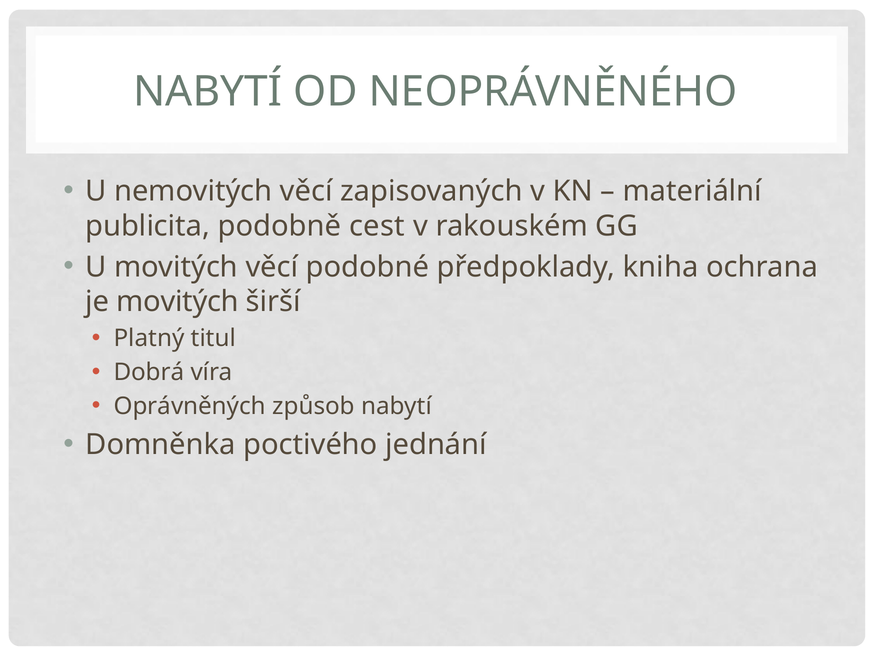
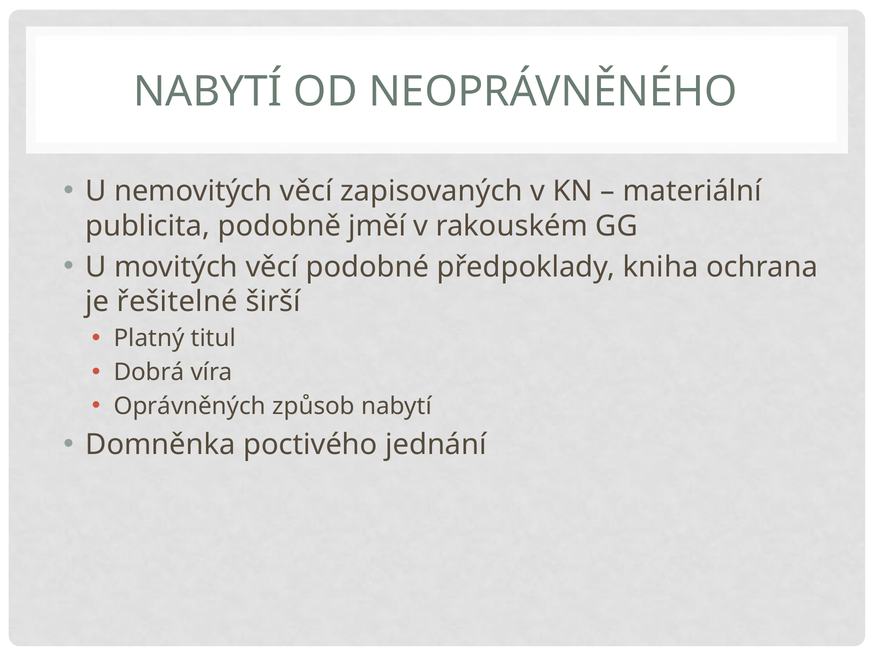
cest: cest -> jměí (377, 226)
je movitých: movitých -> řešitelné (177, 302)
